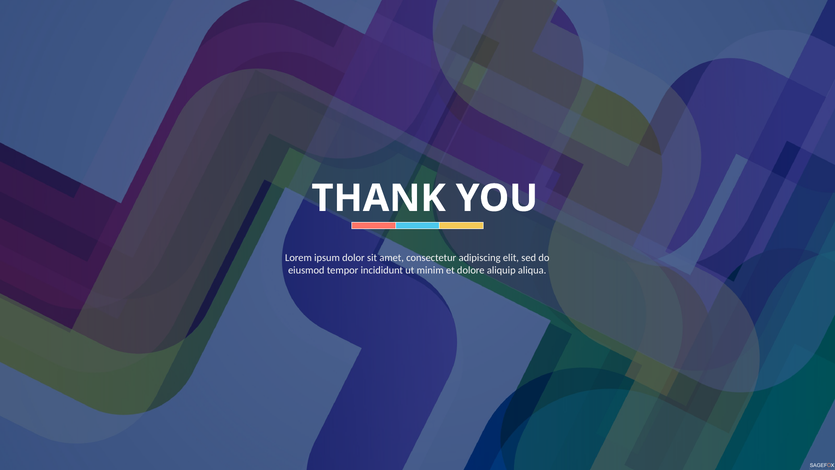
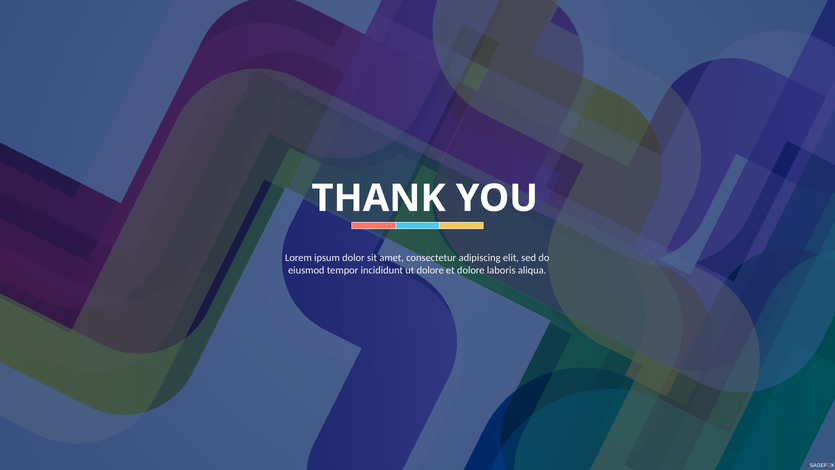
ut minim: minim -> dolore (430, 270)
aliquip: aliquip -> laboris (501, 270)
